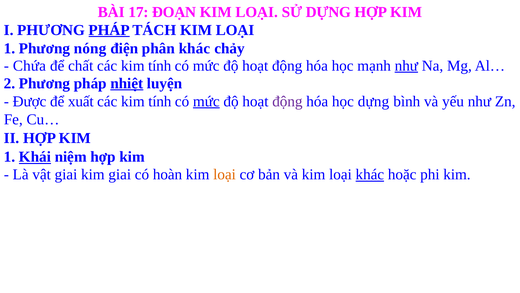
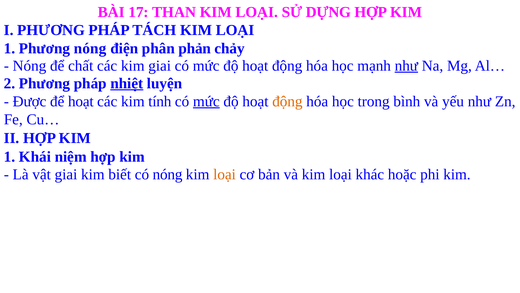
ĐOẠN: ĐOẠN -> THAN (174, 12)
PHÁP underline: present -> none (109, 30)
phân khác: khác -> phản (195, 48)
Chứa: Chứa -> Nóng (29, 66)
tính: tính -> giai (160, 66)
để xuất: xuất -> hoạt (81, 101)
động colour: purple -> orange (287, 101)
học dựng: dựng -> trong (374, 101)
Khái underline: present -> none (35, 157)
kim giai: giai -> biết (120, 174)
có hoàn: hoàn -> nóng (168, 174)
khác underline: present -> none (370, 174)
